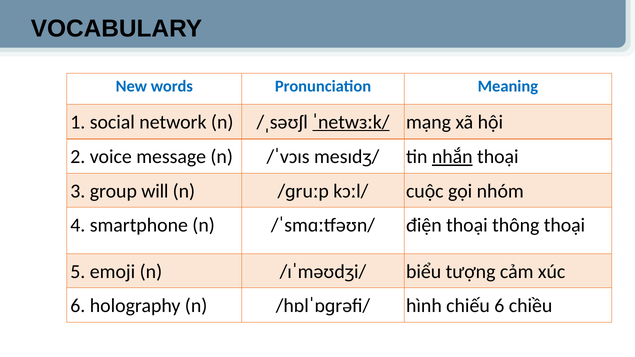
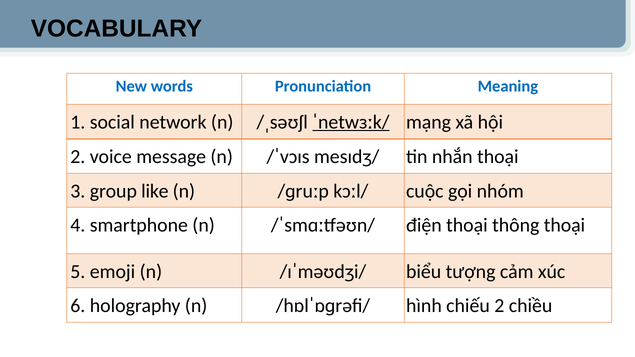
nhắn underline: present -> none (452, 157)
will: will -> like (155, 191)
chiếu 6: 6 -> 2 (499, 306)
